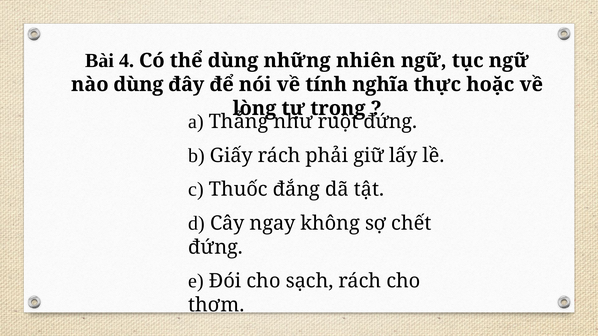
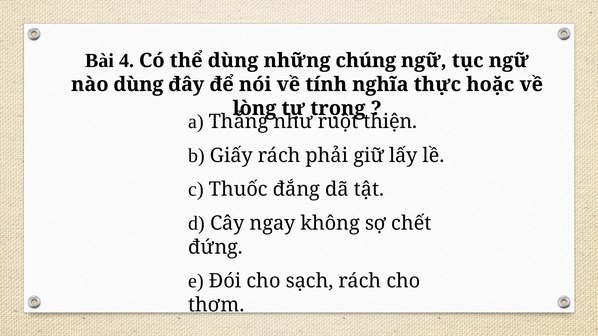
nhiên: nhiên -> chúng (366, 61)
ruột đứng: đứng -> thiện (390, 122)
